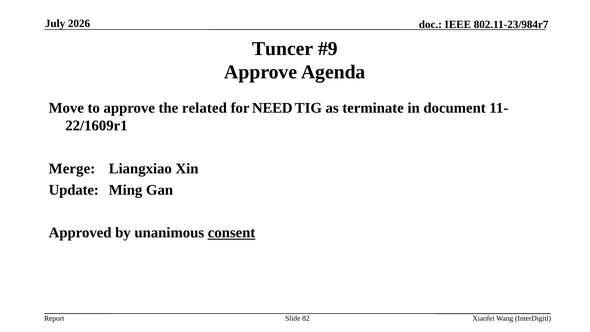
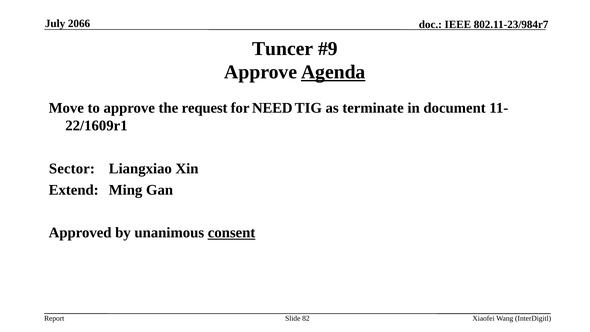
2026: 2026 -> 2066 (79, 23)
Agenda underline: none -> present (333, 72)
related: related -> request (205, 108)
Merge: Merge -> Sector (72, 168)
Update: Update -> Extend (74, 190)
